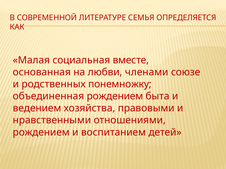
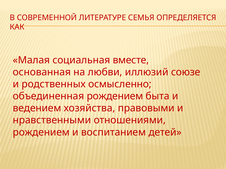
членами: членами -> иллюзий (147, 72)
понемножку: понемножку -> осмысленно (120, 84)
